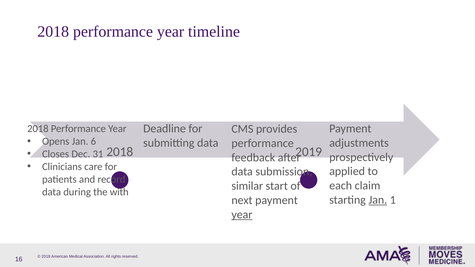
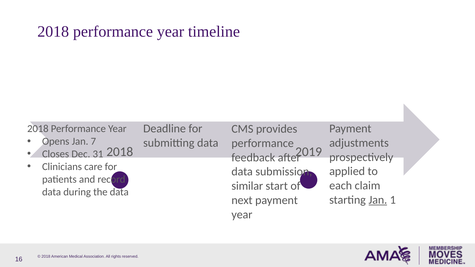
6: 6 -> 7 (93, 142)
the with: with -> data (119, 192)
year underline: present -> none (242, 215)
